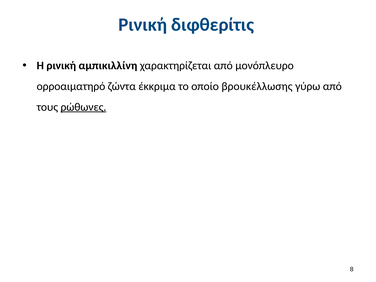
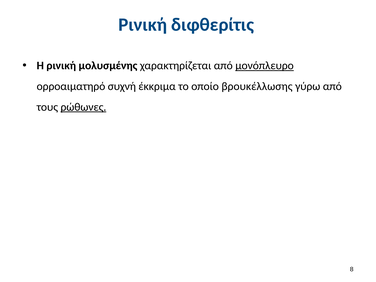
αμπικιλλίνη: αμπικιλλίνη -> μολυσμένης (108, 66)
μονόπλευρο underline: none -> present (265, 66)
ζώντα: ζώντα -> συχνή (122, 86)
